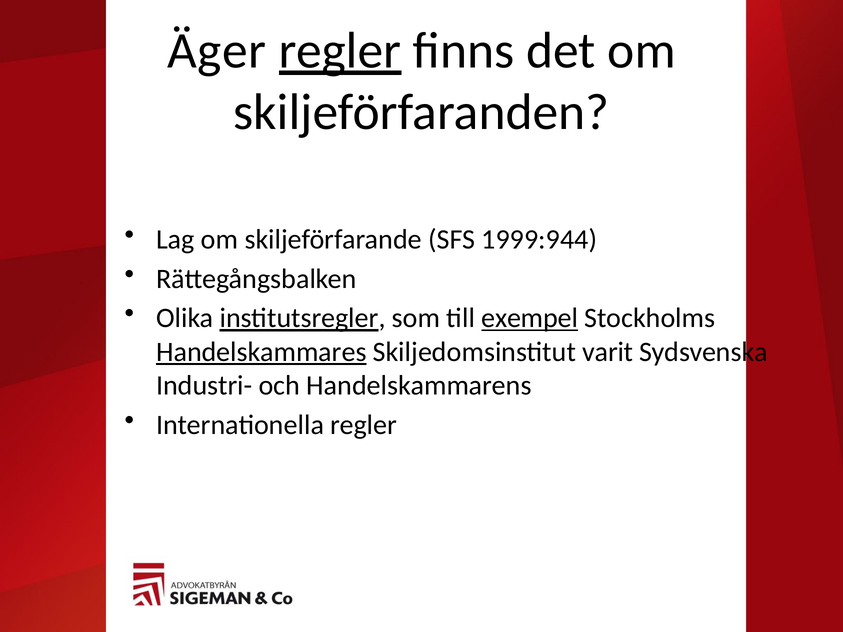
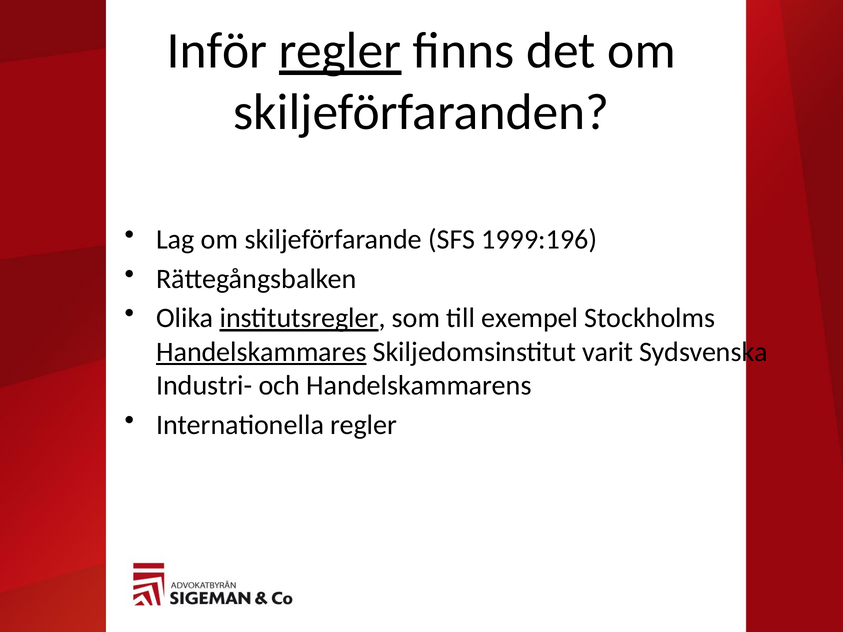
Äger: Äger -> Inför (217, 51)
1999:944: 1999:944 -> 1999:196 (539, 240)
exempel underline: present -> none (530, 318)
